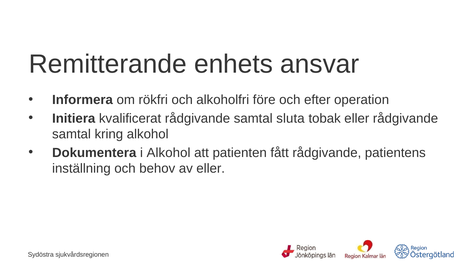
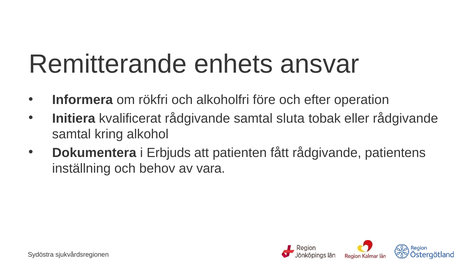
i Alkohol: Alkohol -> Erbjuds (169, 152)
av eller: eller -> vara (211, 168)
